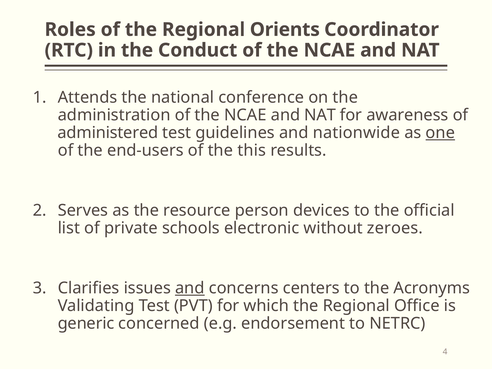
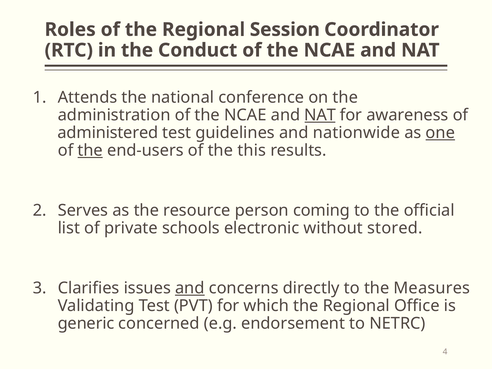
Orients: Orients -> Session (285, 30)
NAT underline: none -> present (320, 115)
the underline: none -> present (90, 150)
devices: devices -> coming (321, 210)
zeroes: zeroes -> stored (395, 228)
centers: centers -> directly (311, 288)
Acronyms: Acronyms -> Measures (432, 288)
